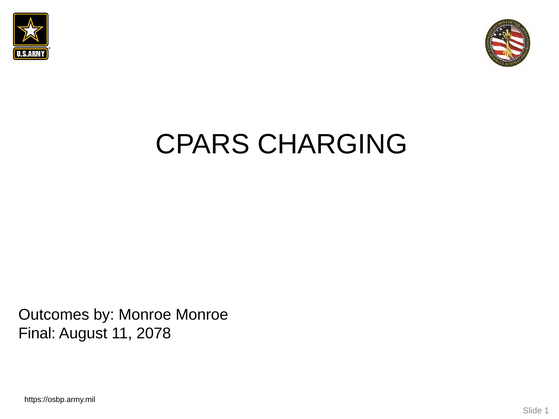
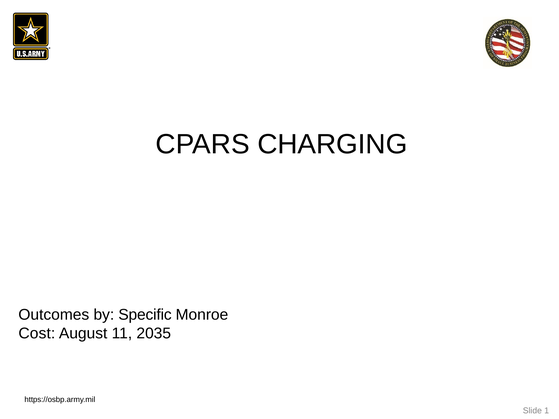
by Monroe: Monroe -> Specific (145, 315)
Final: Final -> Cost (37, 334)
2078: 2078 -> 2035 (154, 334)
